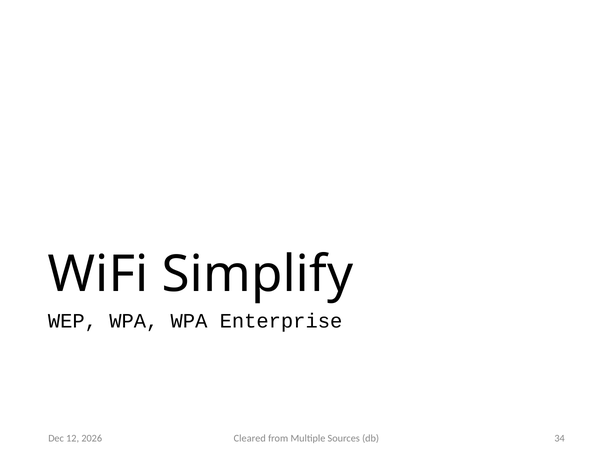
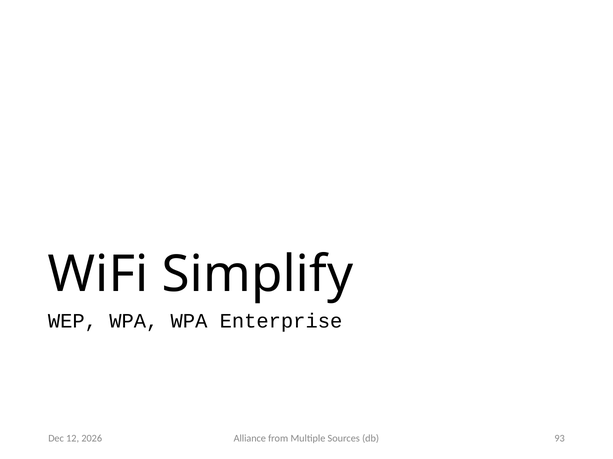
Cleared: Cleared -> Alliance (250, 439)
34: 34 -> 93 (560, 439)
